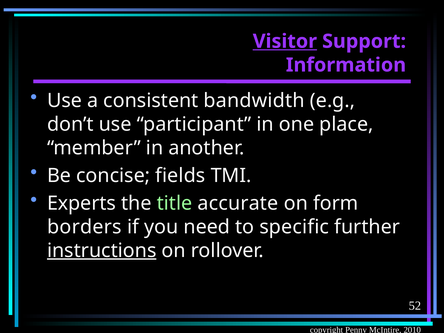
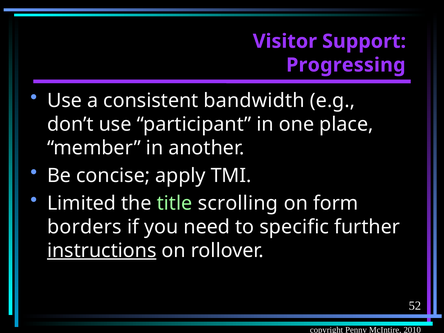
Visitor underline: present -> none (285, 41)
Information: Information -> Progressing (346, 65)
fields: fields -> apply (180, 176)
Experts: Experts -> Limited (81, 203)
accurate: accurate -> scrolling (238, 203)
